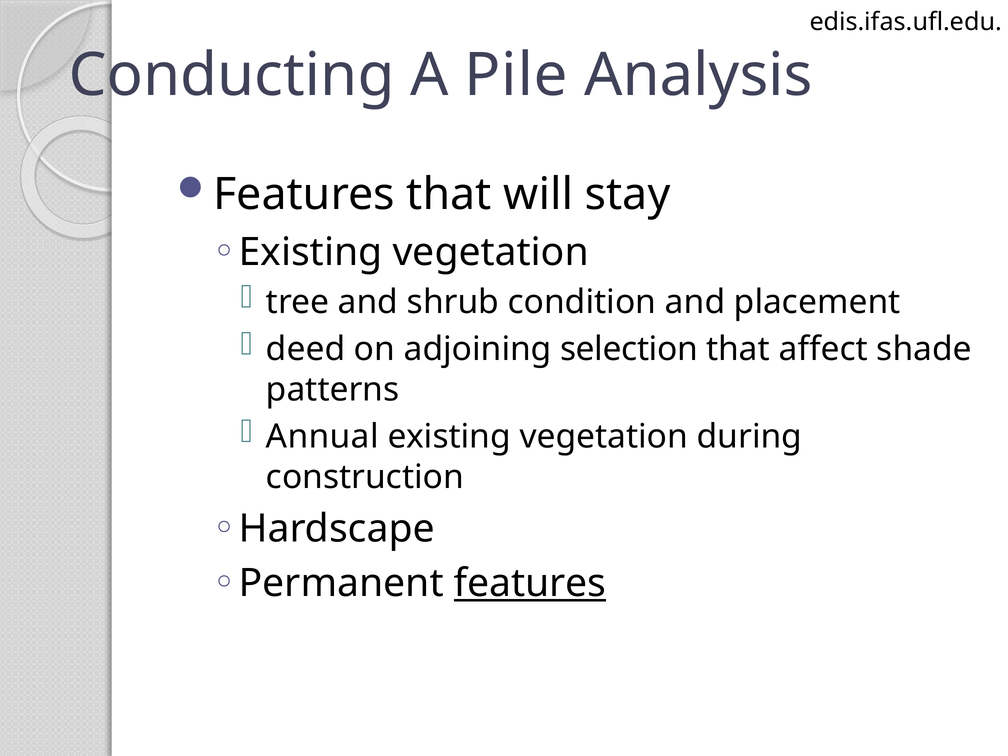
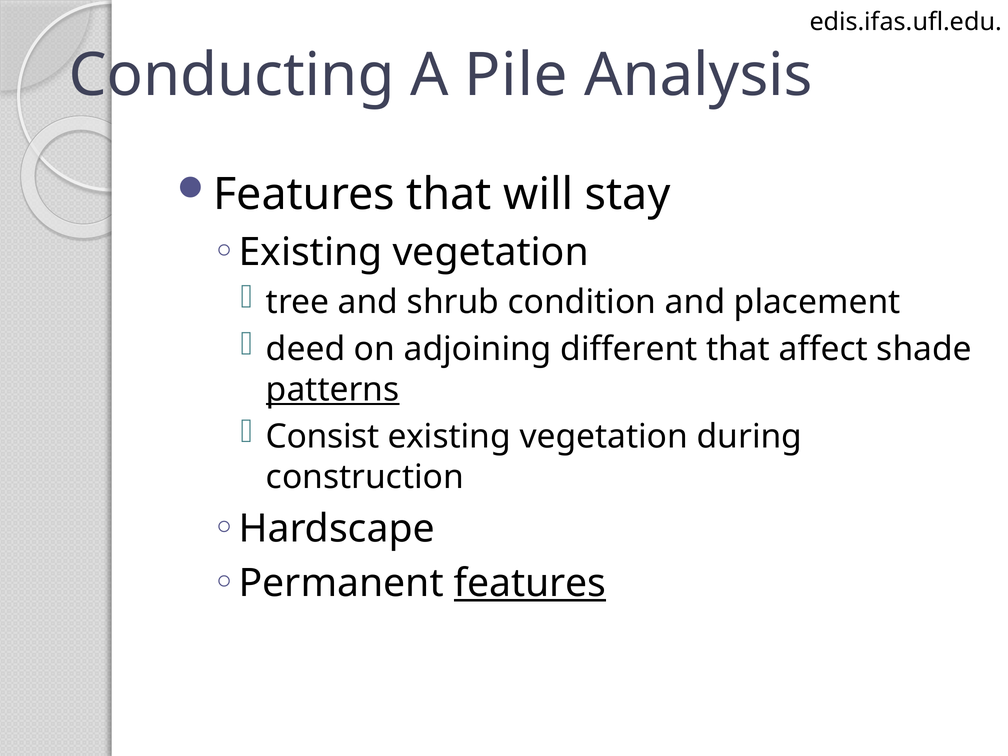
selection: selection -> different (629, 349)
patterns underline: none -> present (333, 390)
Annual: Annual -> Consist (323, 437)
